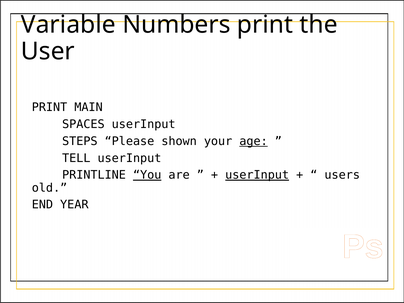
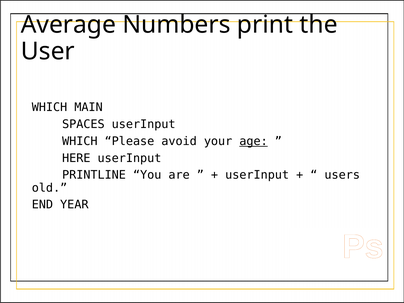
Variable: Variable -> Average (68, 25)
PRINT: PRINT -> WHICH (50, 107)
STEPS: STEPS -> WHICH (80, 141)
shown: shown -> avoid (179, 141)
TELL: TELL -> HERE (76, 158)
You underline: present -> none (147, 175)
userInput underline: present -> none (257, 175)
